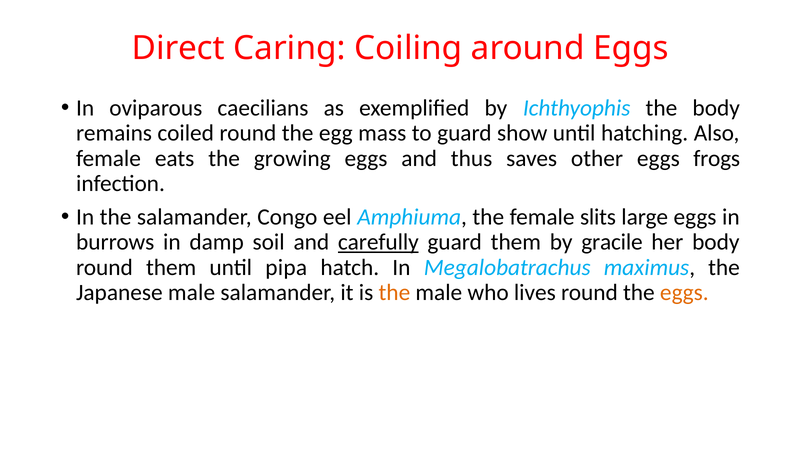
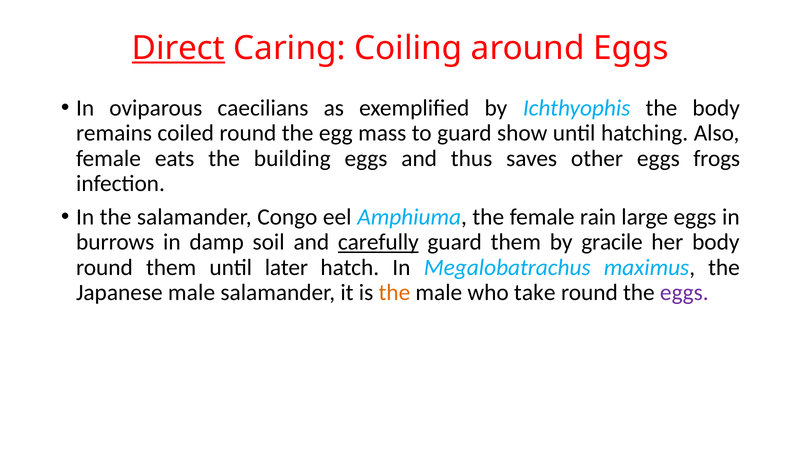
Direct underline: none -> present (178, 48)
growing: growing -> building (292, 159)
slits: slits -> rain (598, 217)
pipa: pipa -> later (286, 268)
lives: lives -> take (535, 293)
eggs colour: orange -> purple (684, 293)
